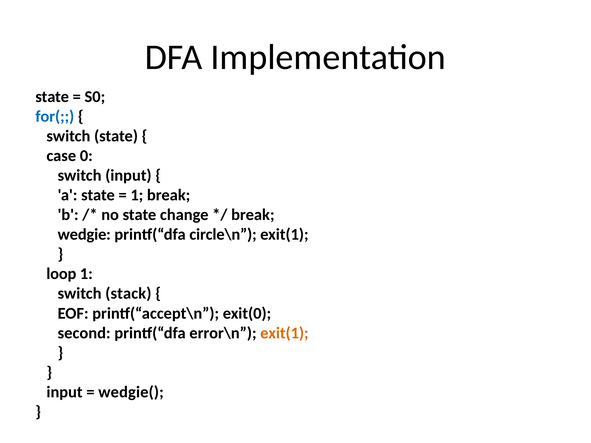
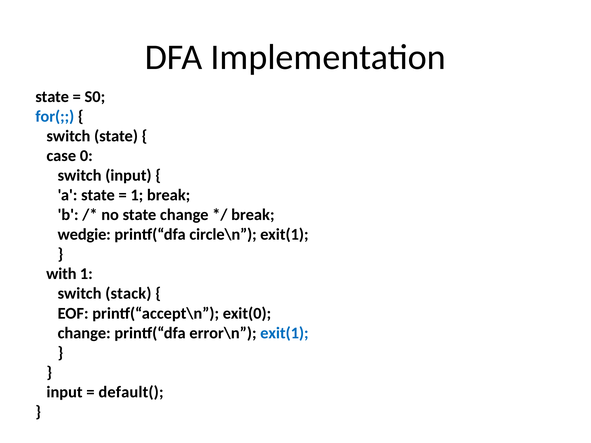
loop: loop -> with (61, 274)
second: second -> change (84, 333)
exit(1 colour: orange -> blue (284, 333)
wedgie(: wedgie( -> default( (131, 392)
